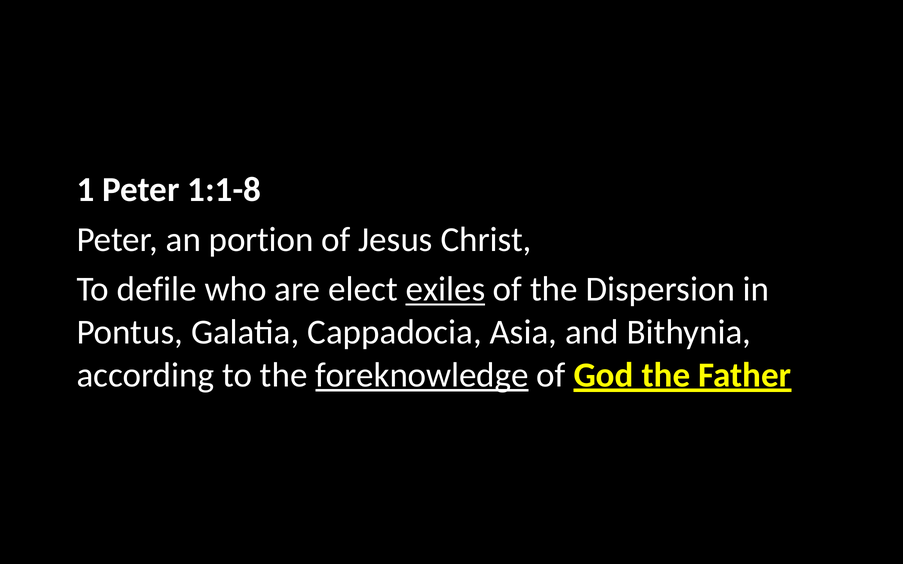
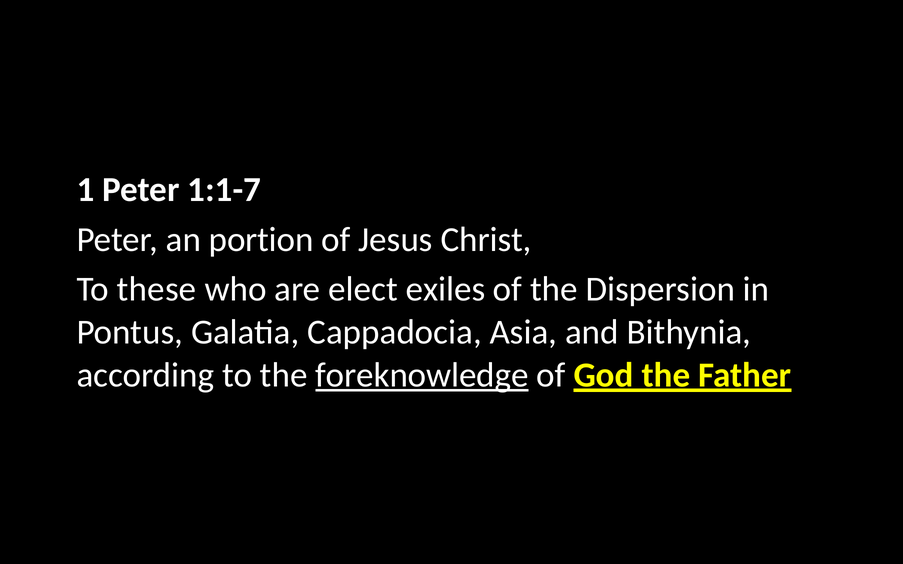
1:1-8: 1:1-8 -> 1:1-7 (224, 190)
defile: defile -> these (157, 290)
exiles underline: present -> none (445, 290)
